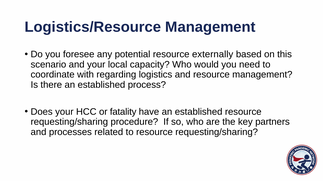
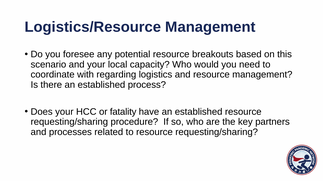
externally: externally -> breakouts (213, 55)
